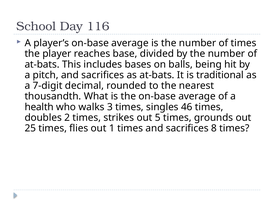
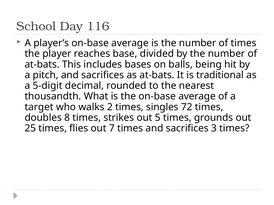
7-digit: 7-digit -> 5-digit (48, 86)
health: health -> target (39, 107)
3: 3 -> 2 (110, 107)
46: 46 -> 72 (187, 107)
2: 2 -> 8 (67, 118)
1: 1 -> 7 (112, 129)
8: 8 -> 3 (214, 129)
